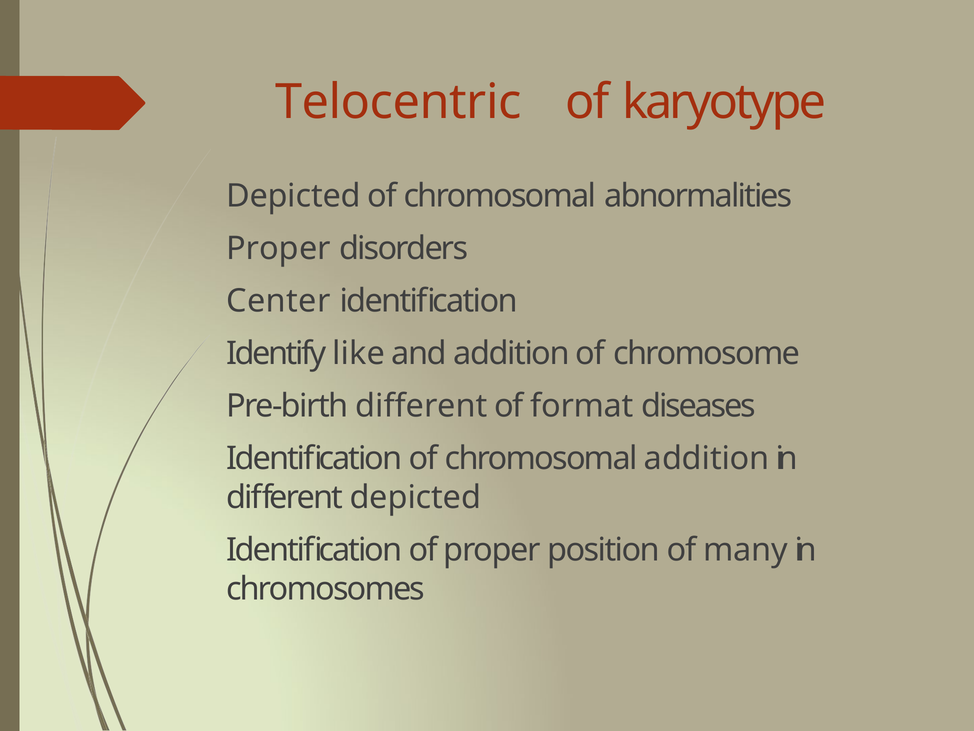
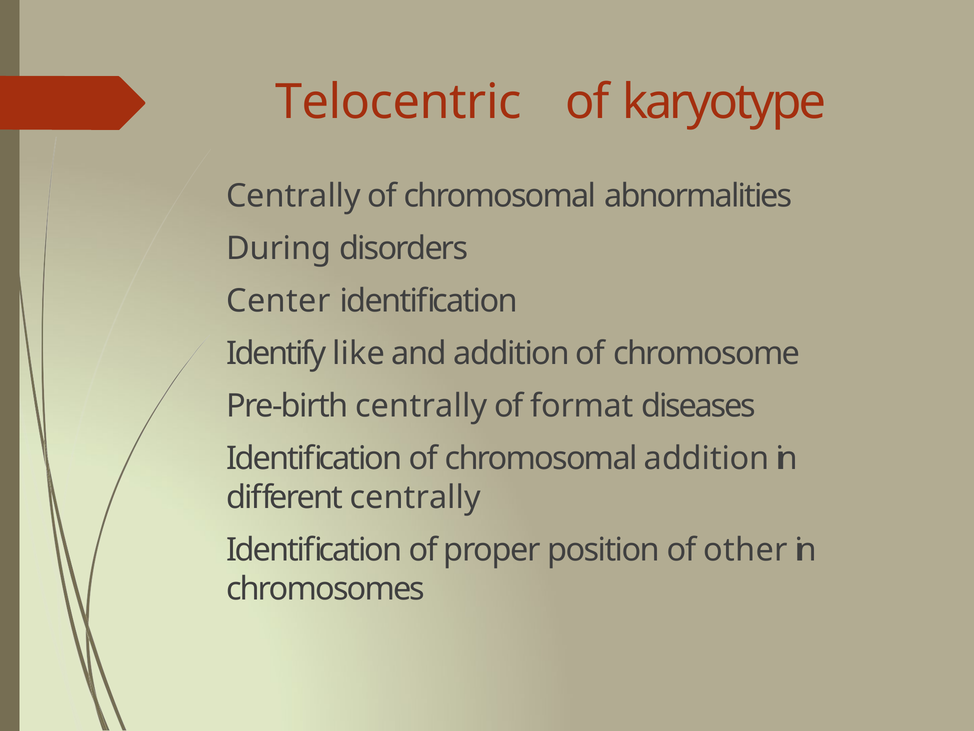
Depicted: Depicted -> Centrally (293, 196)
Proper: Proper -> During (279, 248)
Pre-birth different: different -> centrally (421, 406)
different depicted: depicted -> centrally (415, 497)
many: many -> other (745, 550)
